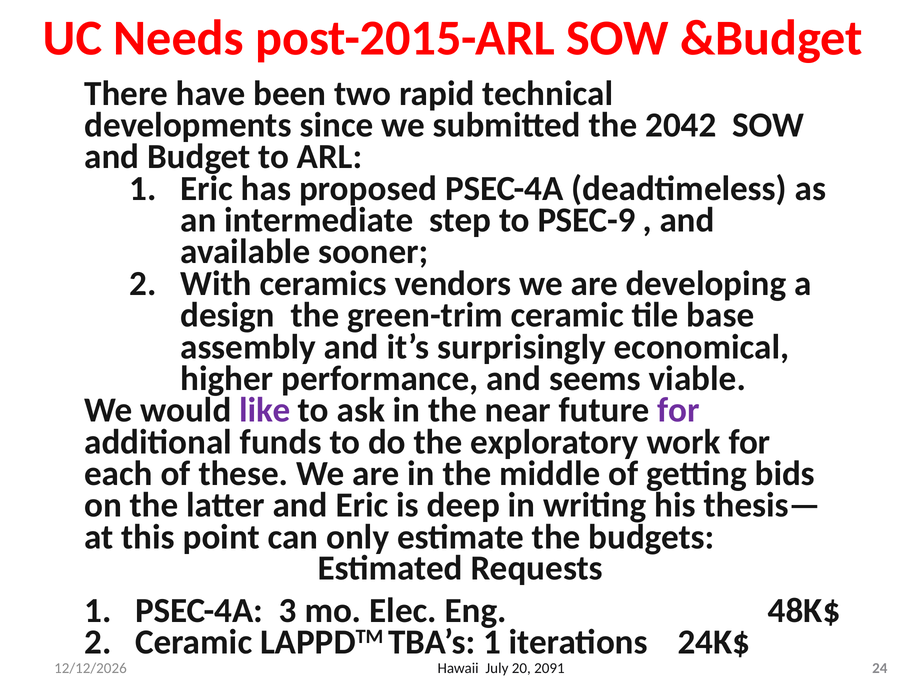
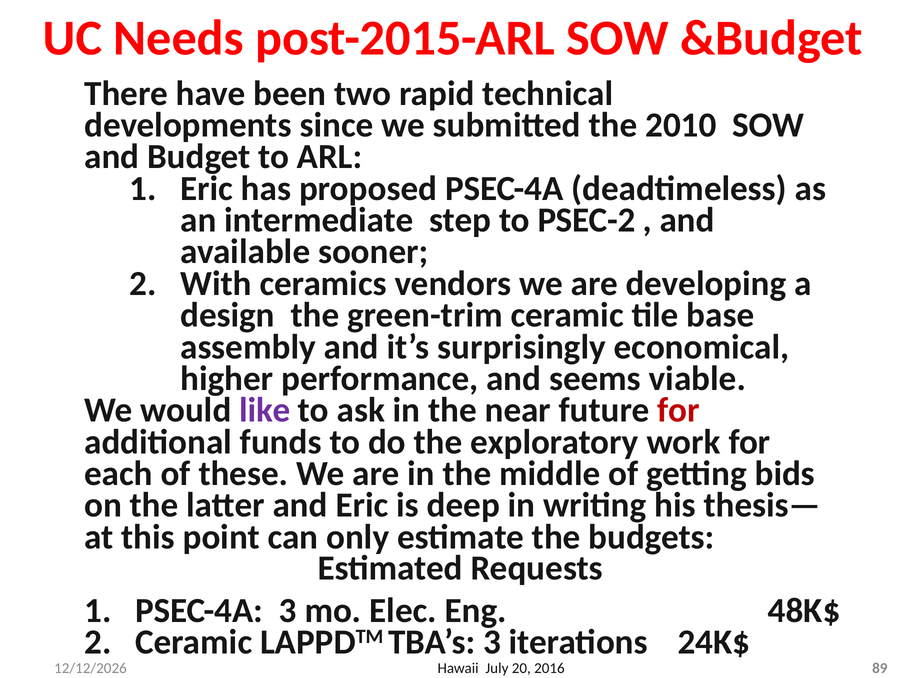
2042: 2042 -> 2010 (681, 125)
PSEC-9: PSEC-9 -> PSEC-2 (586, 220)
for colour: purple -> red (679, 410)
TBA’s 1: 1 -> 3 (492, 642)
24: 24 -> 89 (880, 668)
2091: 2091 -> 2016 (549, 668)
